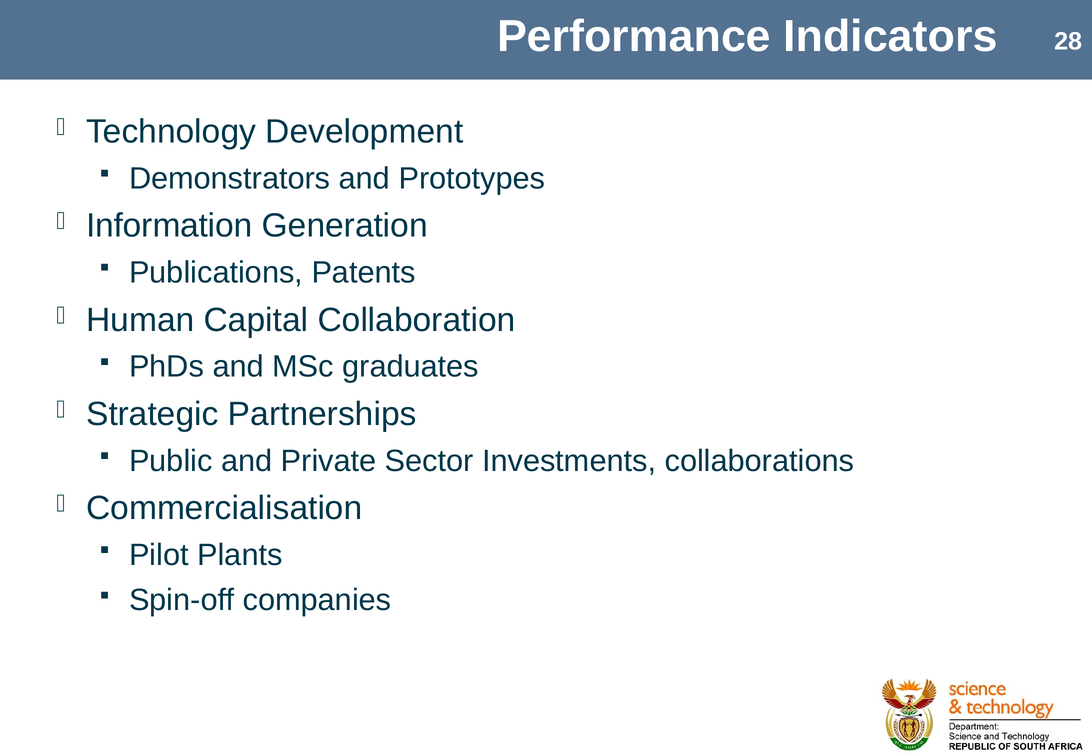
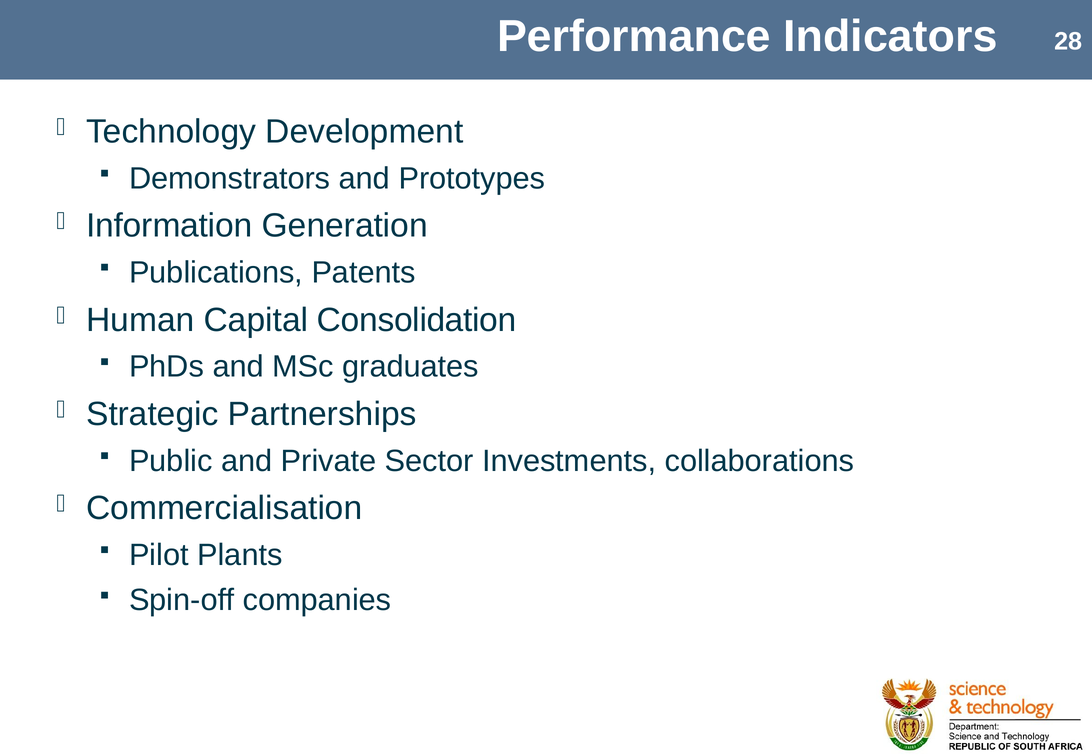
Collaboration: Collaboration -> Consolidation (417, 320)
